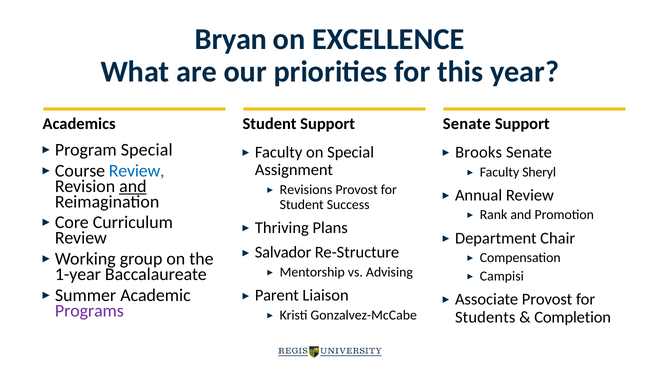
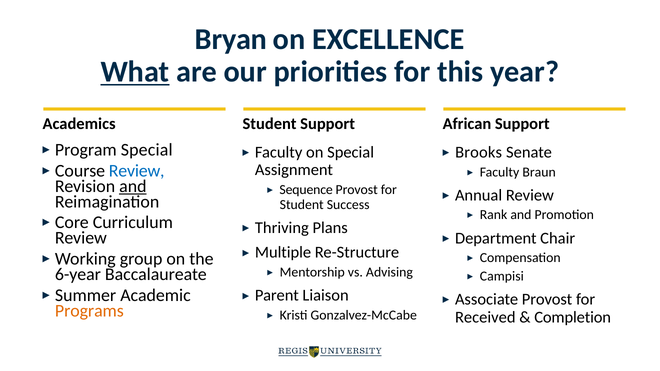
What underline: none -> present (135, 72)
Senate: Senate -> African (467, 124)
Sheryl: Sheryl -> Braun (539, 172)
Revisions: Revisions -> Sequence (306, 190)
Salvador: Salvador -> Multiple (283, 253)
1-year: 1-year -> 6-year (78, 275)
Programs colour: purple -> orange (89, 311)
Students: Students -> Received (485, 317)
